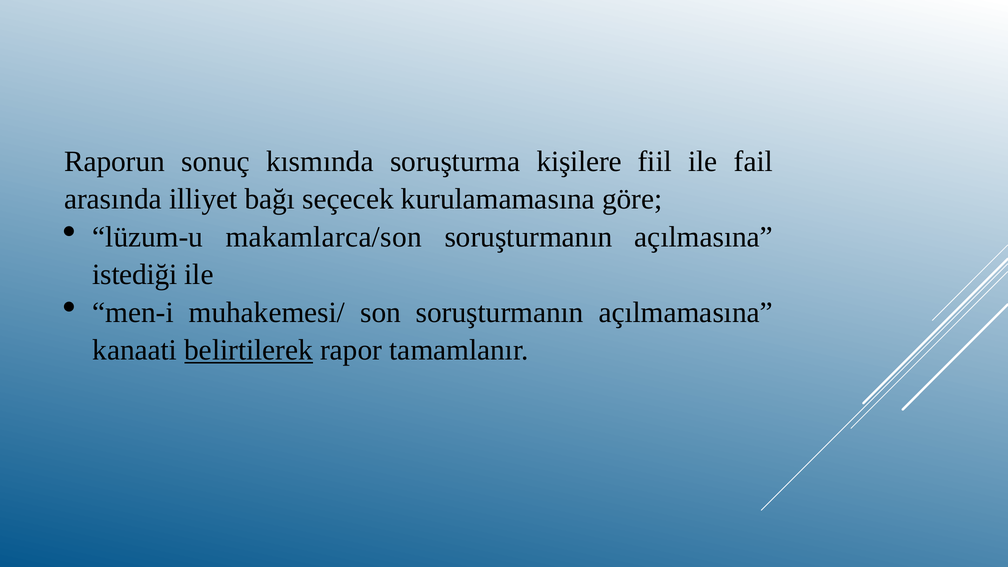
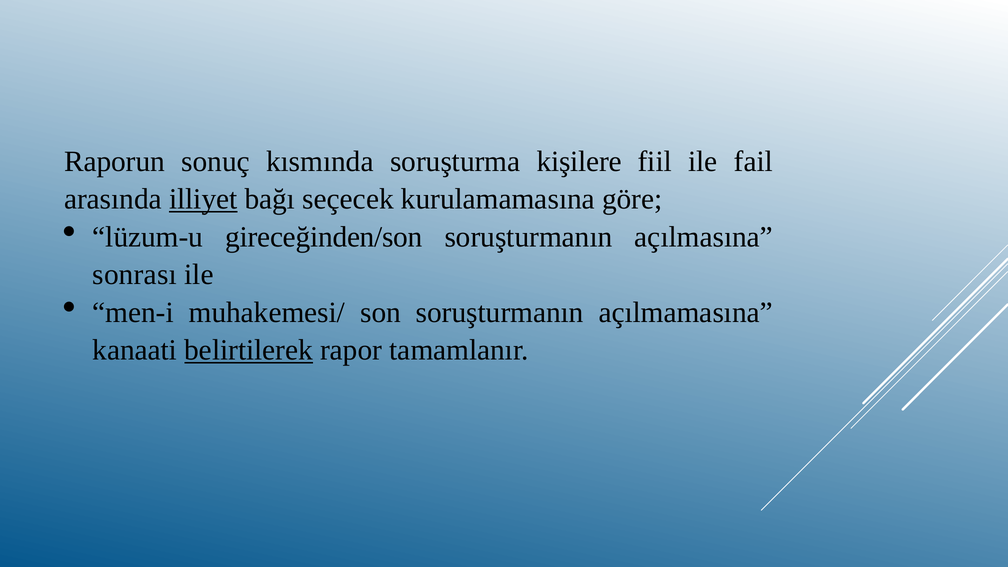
illiyet underline: none -> present (203, 199)
makamlarca/son: makamlarca/son -> gireceğinden/son (324, 237)
istediği: istediği -> sonrası (135, 275)
